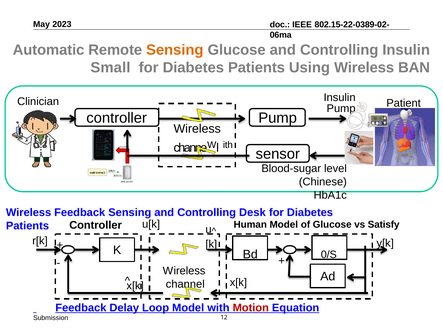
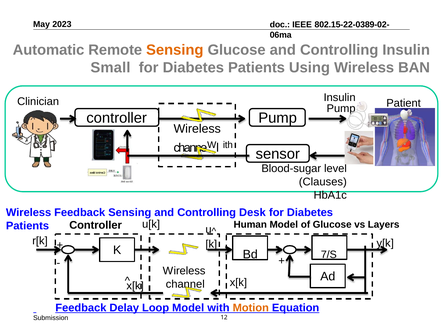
Chinese: Chinese -> Clauses (323, 182)
Satisfy: Satisfy -> Layers (384, 225)
0/S: 0/S -> 7/S (329, 255)
Motion colour: red -> orange (251, 308)
